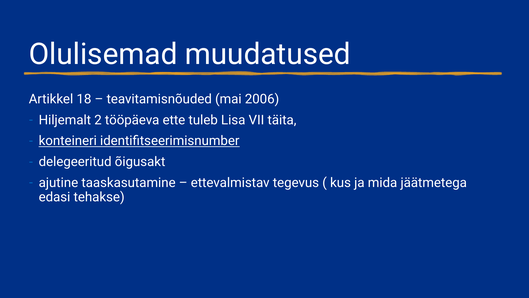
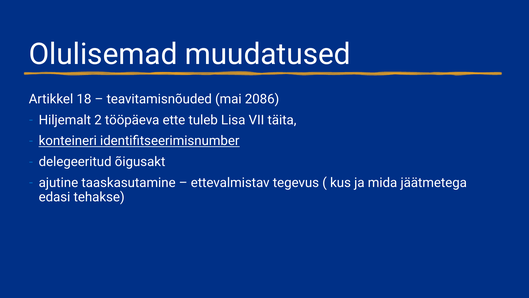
2006: 2006 -> 2086 (262, 99)
